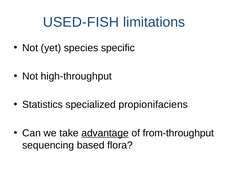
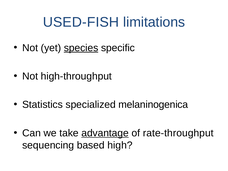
species underline: none -> present (81, 48)
propionifaciens: propionifaciens -> melaninogenica (153, 105)
from-throughput: from-throughput -> rate-throughput (178, 133)
flora: flora -> high (120, 145)
